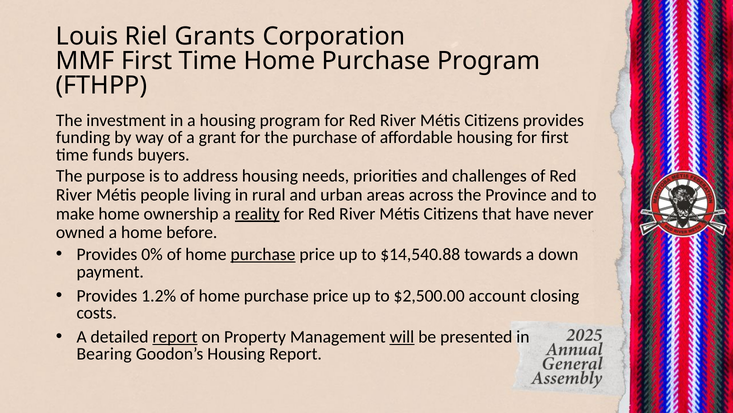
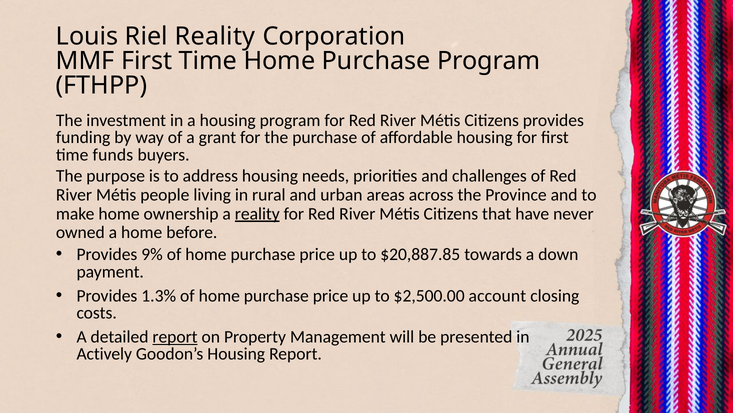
Riel Grants: Grants -> Reality (215, 36)
0%: 0% -> 9% (152, 254)
purchase underline: present -> none (263, 254)
$14,540.88: $14,540.88 -> $20,887.85 (420, 254)
1.2%: 1.2% -> 1.3% (159, 295)
will underline: present -> none (402, 336)
Bearing: Bearing -> Actively (104, 353)
